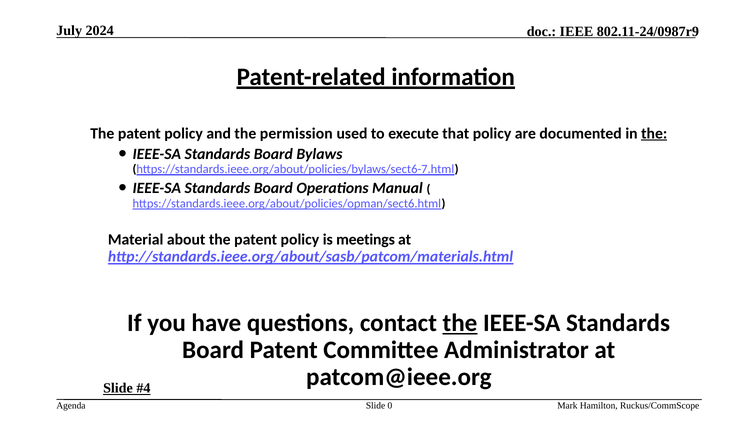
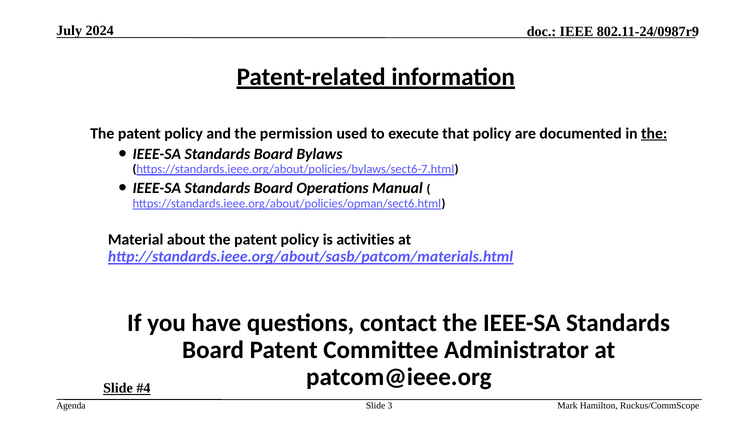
meetings: meetings -> activities (365, 240)
the underline: present -> none (460, 323)
0: 0 -> 3 (390, 406)
